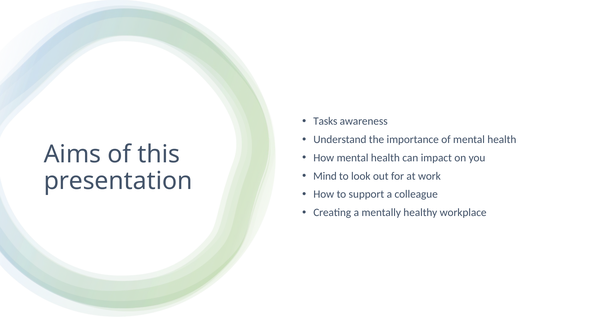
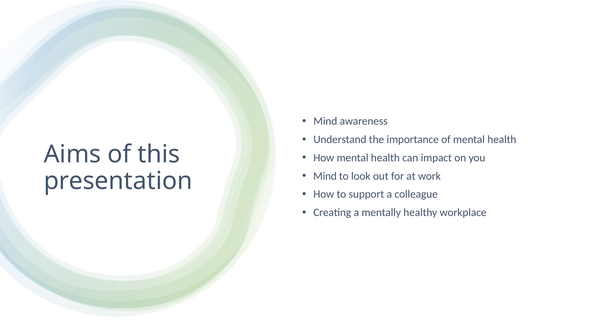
Tasks: Tasks -> Mind (325, 121)
